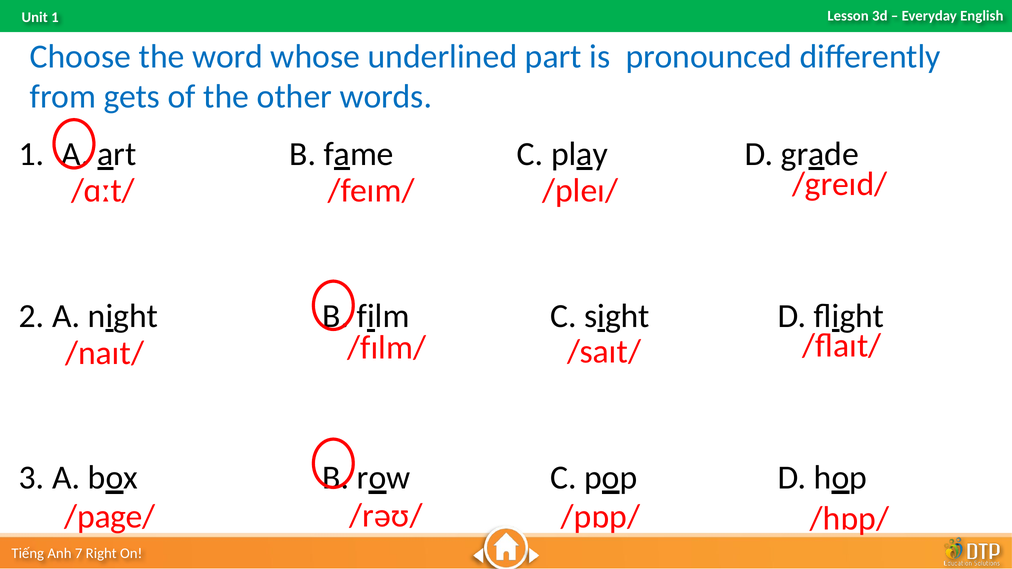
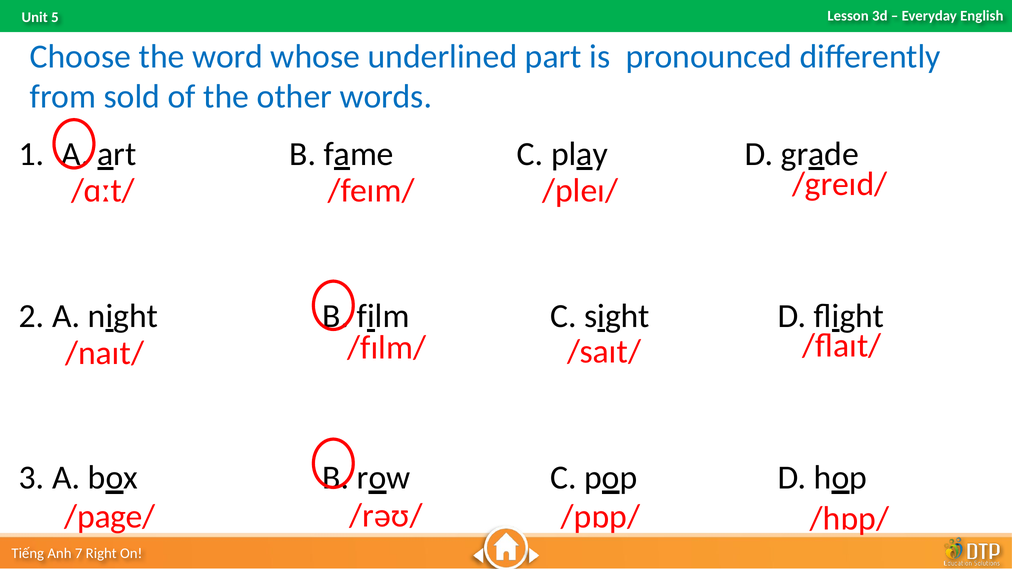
1: 1 -> 5 (55, 17)
gets: gets -> sold (132, 97)
